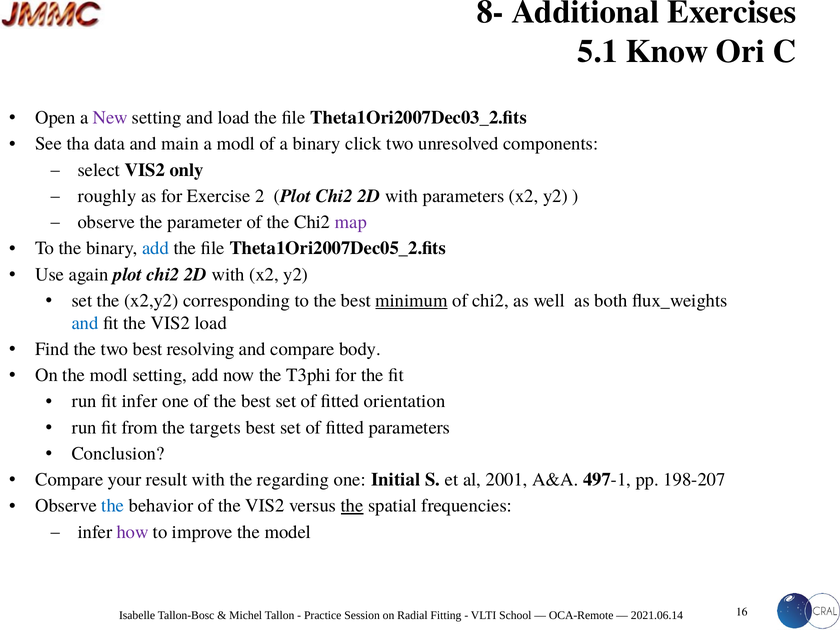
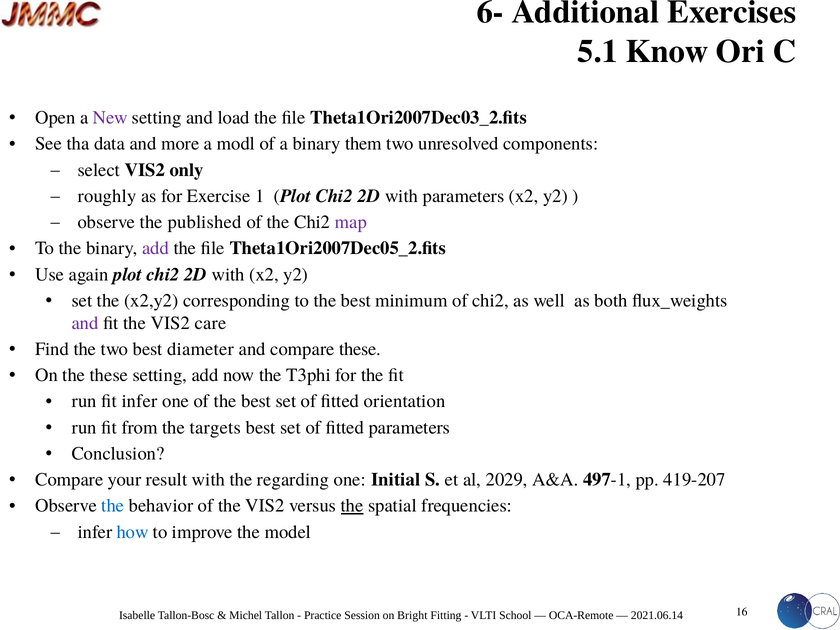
8-: 8- -> 6- (490, 12)
main: main -> more (180, 144)
click: click -> them (364, 144)
2: 2 -> 1 (260, 196)
parameter: parameter -> published (205, 222)
add colour: blue -> purple (156, 248)
minimum underline: present -> none (412, 300)
and colour: blue -> purple (85, 323)
VIS2 load: load -> care (211, 323)
resolving: resolving -> diameter (201, 349)
compare body: body -> these (360, 349)
the modl: modl -> these (109, 375)
2001: 2001 -> 2029 (507, 480)
198-207: 198-207 -> 419-207 (694, 480)
how colour: purple -> blue (133, 532)
Radial: Radial -> Bright (412, 616)
